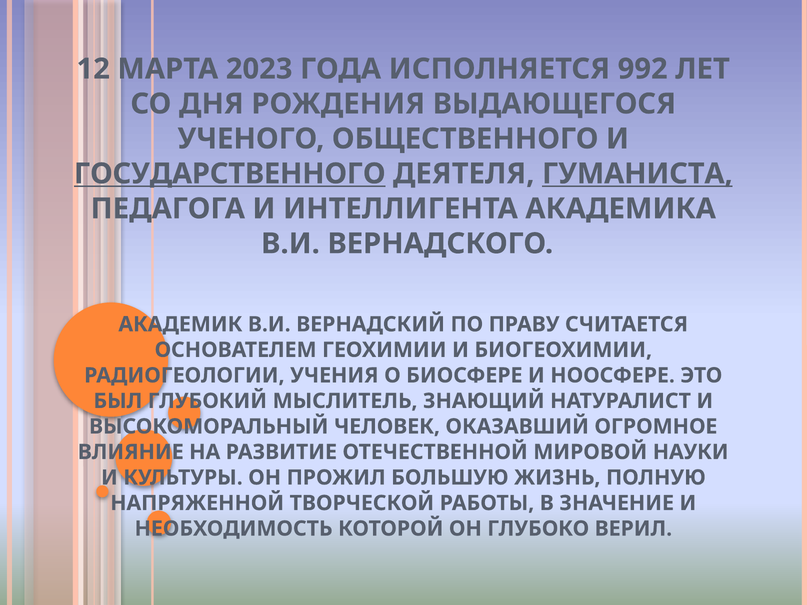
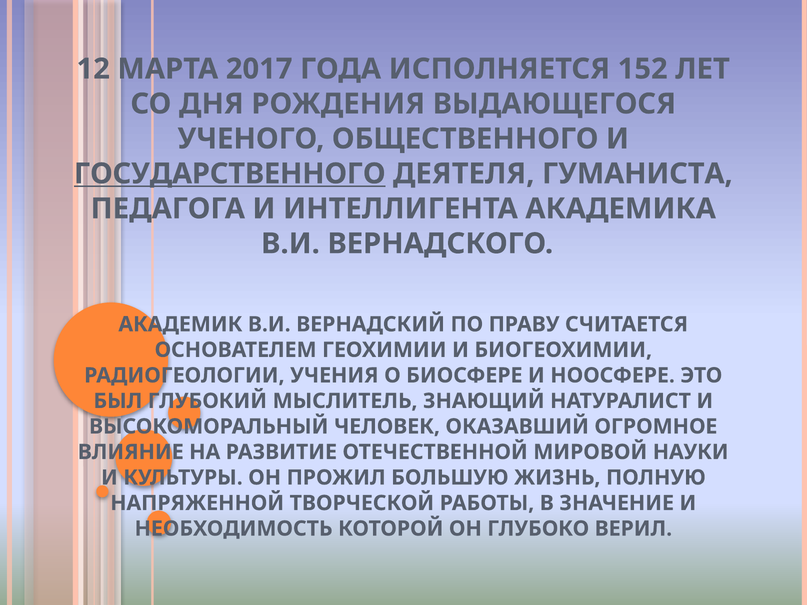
2023: 2023 -> 2017 (259, 69)
992: 992 -> 152 (643, 69)
ГУМАНИСТА underline: present -> none (637, 174)
